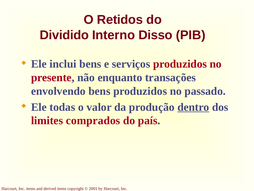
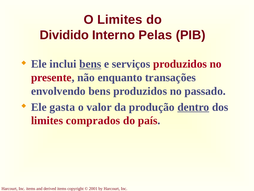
O Retidos: Retidos -> Limites (120, 20)
Disso: Disso -> Pelas (155, 35)
bens underline: none -> present (90, 64)
todas: todas -> gasta (62, 107)
